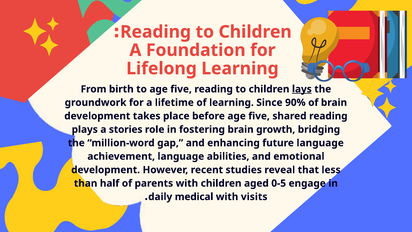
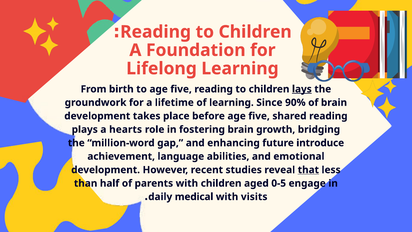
stories: stories -> hearts (126, 129)
future language: language -> introduce (320, 143)
that underline: none -> present (308, 170)
